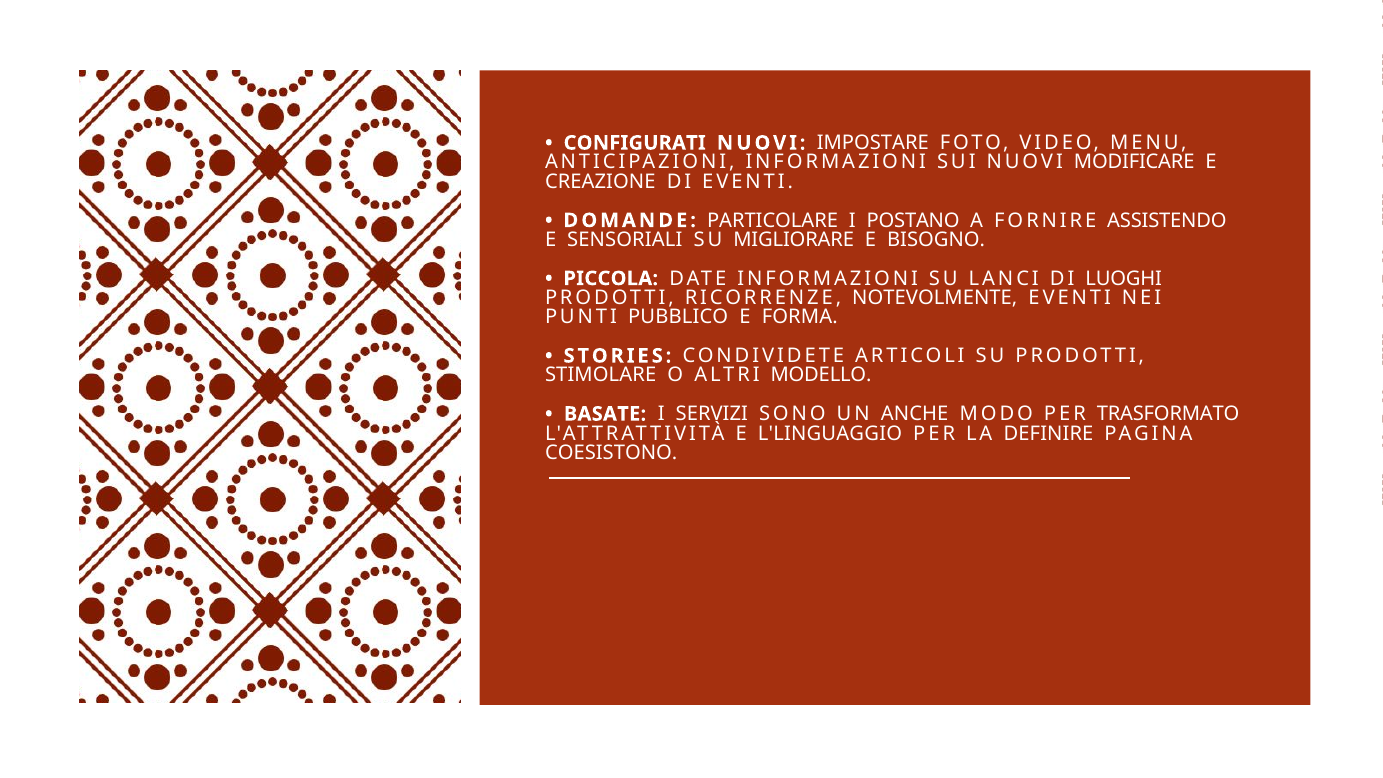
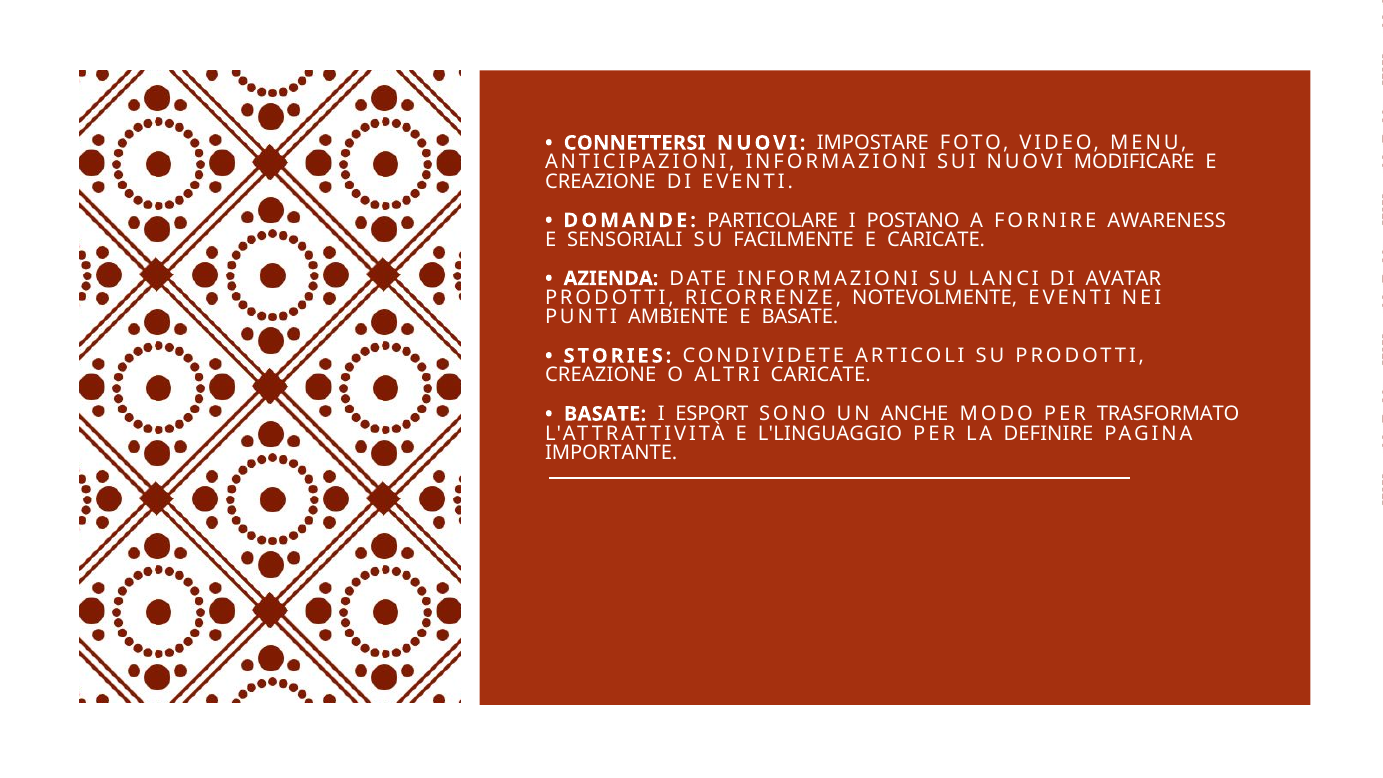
CONFIGURATI: CONFIGURATI -> CONNETTERSI (635, 143)
ASSISTENDO: ASSISTENDO -> AWARENESS (1167, 220)
MIGLIORARE: MIGLIORARE -> FACILMENTE (794, 240)
E BISOGNO: BISOGNO -> CARICATE (936, 240)
PICCOLA: PICCOLA -> AZIENDA (611, 278)
LUOGHI: LUOGHI -> AVATAR (1123, 278)
PUBBLICO: PUBBLICO -> AMBIENTE (678, 317)
E FORMA: FORMA -> BASATE (800, 317)
STIMOLARE: STIMOLARE -> CREAZIONE (601, 375)
ALTRI MODELLO: MODELLO -> CARICATE (821, 375)
SERVIZI: SERVIZI -> ESPORT (712, 414)
COESISTONO: COESISTONO -> IMPORTANTE (611, 453)
